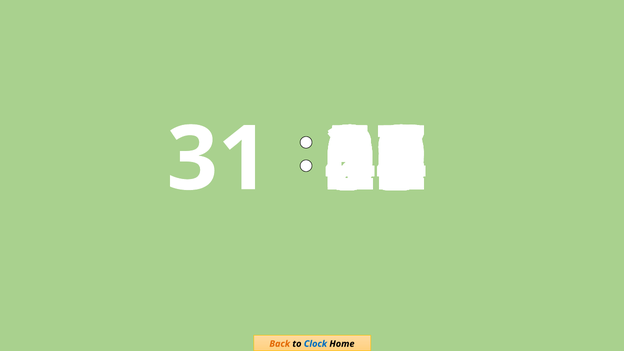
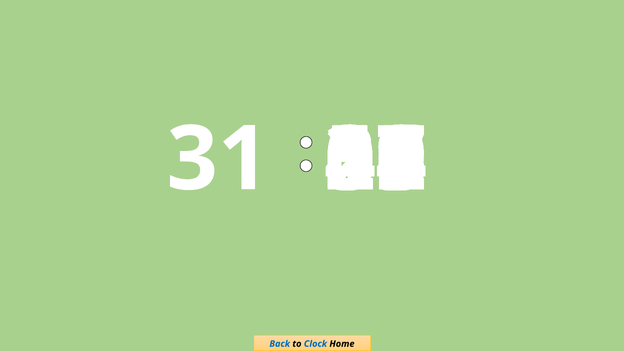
Back colour: orange -> blue (280, 344)
